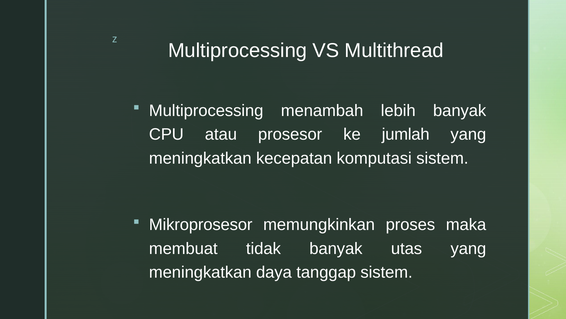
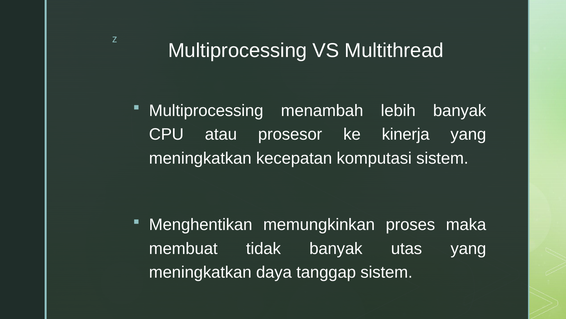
jumlah: jumlah -> kinerja (406, 134)
Mikroprosesor: Mikroprosesor -> Menghentikan (201, 224)
